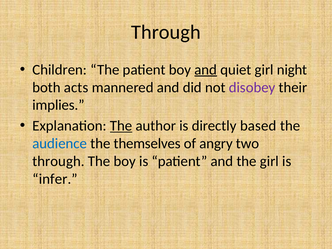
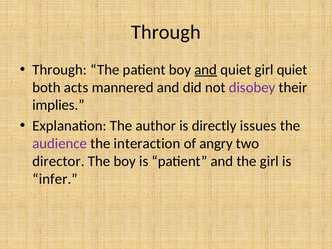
Children: Children -> Through (60, 70)
girl night: night -> quiet (292, 70)
The underline: present -> none (121, 126)
based: based -> issues (258, 126)
audience colour: blue -> purple (60, 144)
themselves: themselves -> interaction (147, 144)
through: through -> director (58, 161)
